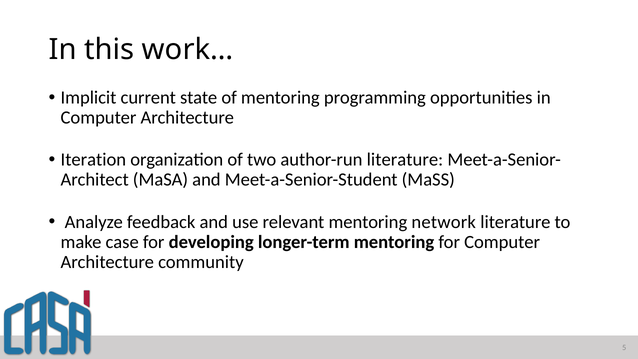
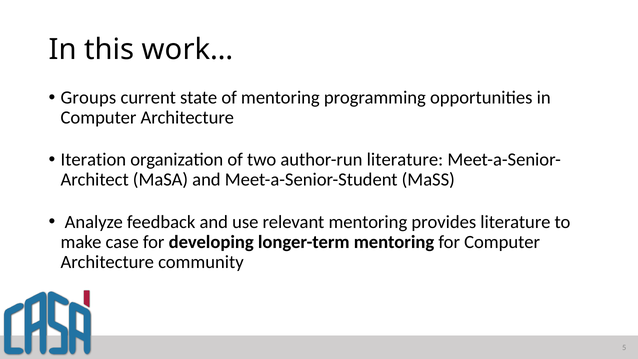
Implicit: Implicit -> Groups (88, 98)
network: network -> provides (444, 222)
